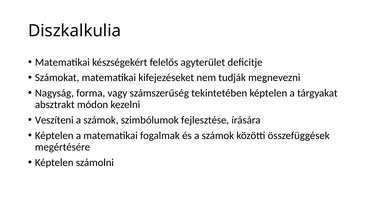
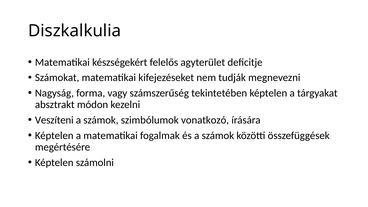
fejlesztése: fejlesztése -> vonatkozó (205, 120)
